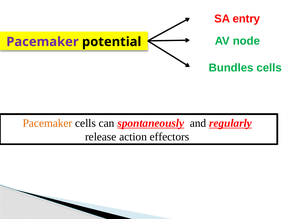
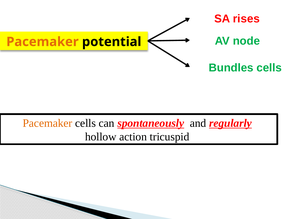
entry: entry -> rises (246, 19)
Pacemaker colour: purple -> orange (42, 42)
release: release -> hollow (101, 137)
effectors: effectors -> tricuspid (170, 137)
